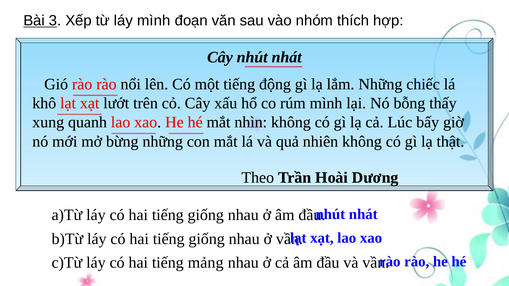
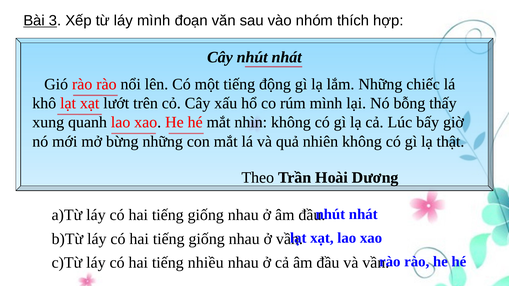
mảng: mảng -> nhiều (206, 263)
